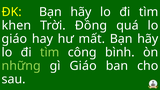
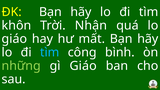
khen: khen -> khôn (16, 25)
Đồng: Đồng -> Nhận (91, 25)
tìm colour: light green -> light blue (50, 52)
